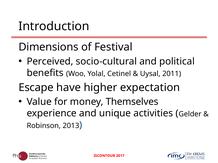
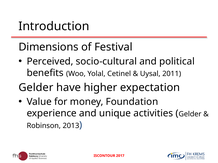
Escape: Escape -> Gelder (36, 88)
Themselves: Themselves -> Foundation (132, 102)
